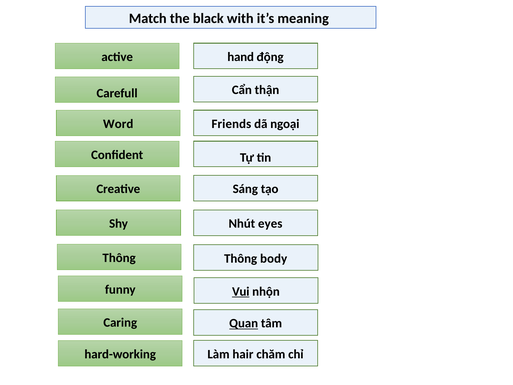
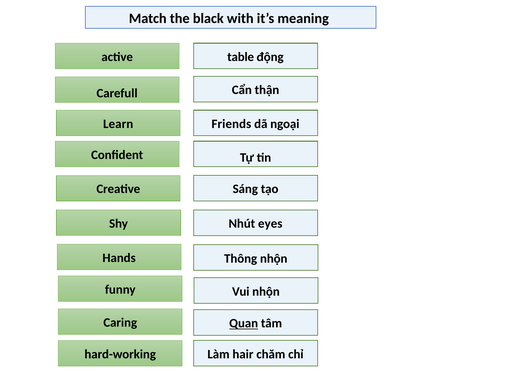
hand: hand -> table (241, 57)
Word: Word -> Learn (118, 124)
Thông: Thông -> Hands (119, 258)
Thông body: body -> nhộn (274, 258)
Vui underline: present -> none (241, 291)
